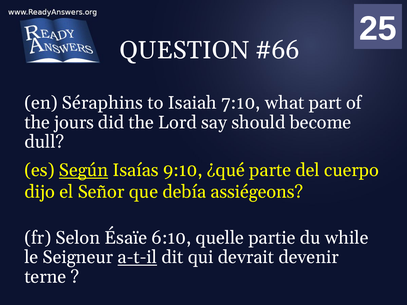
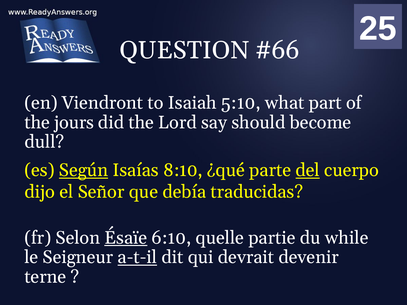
Séraphins: Séraphins -> Viendront (103, 103)
7:10: 7:10 -> 5:10 (241, 103)
9:10: 9:10 -> 8:10 (183, 170)
del underline: none -> present (308, 170)
assiégeons: assiégeons -> traducidas (257, 192)
Ésaïe underline: none -> present (126, 238)
